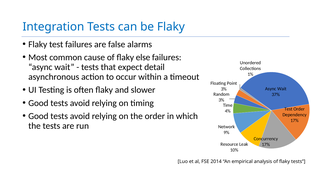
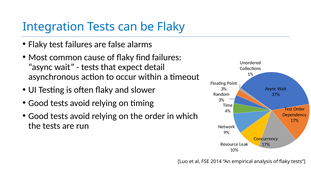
else: else -> find (143, 57)
